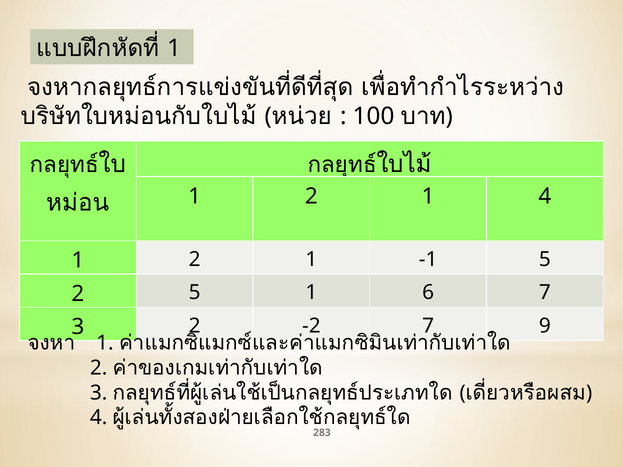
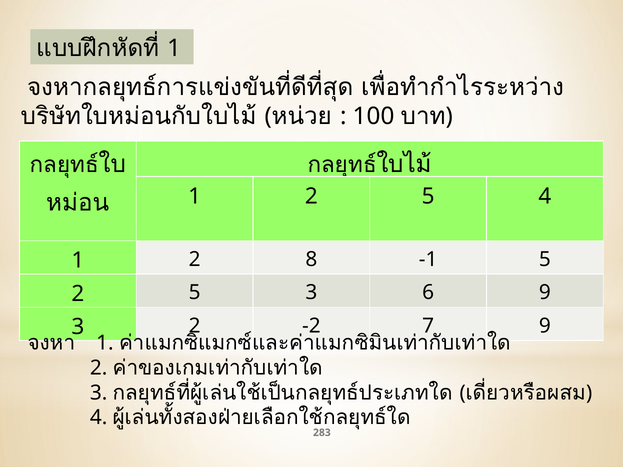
1: 1 -> 5 (428, 196)
1: 1 -> 8 (311, 259)
5 1: 1 -> 3 (311, 293)
6 7: 7 -> 9 (545, 293)
